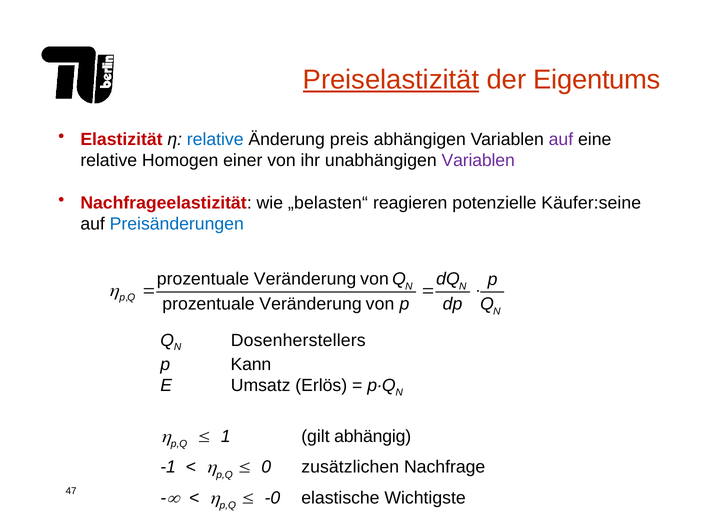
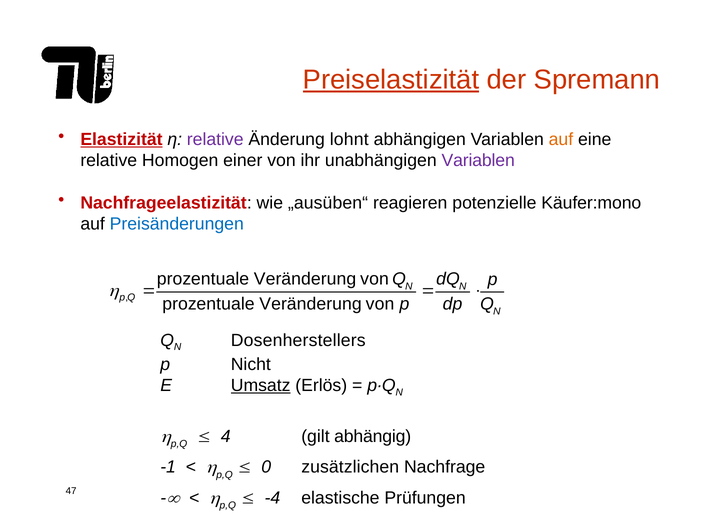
Eigentums: Eigentums -> Spremann (597, 80)
Elastizität underline: none -> present (121, 140)
relative colour: blue -> purple (215, 140)
preis: preis -> lohnt (349, 140)
auf colour: purple -> orange (561, 140)
„belasten“: „belasten“ -> „ausüben“ (328, 203)
Käufer:seine: Käufer:seine -> Käufer:mono (591, 203)
Kann: Kann -> Nicht (251, 365)
Umsatz underline: none -> present (261, 386)
1: 1 -> 4 (226, 437)
-0: -0 -> -4 (272, 499)
Wichtigste: Wichtigste -> Prüfungen (425, 499)
